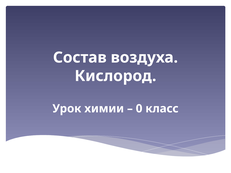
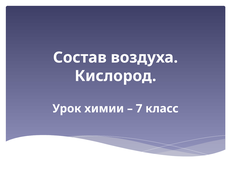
0: 0 -> 7 (139, 109)
